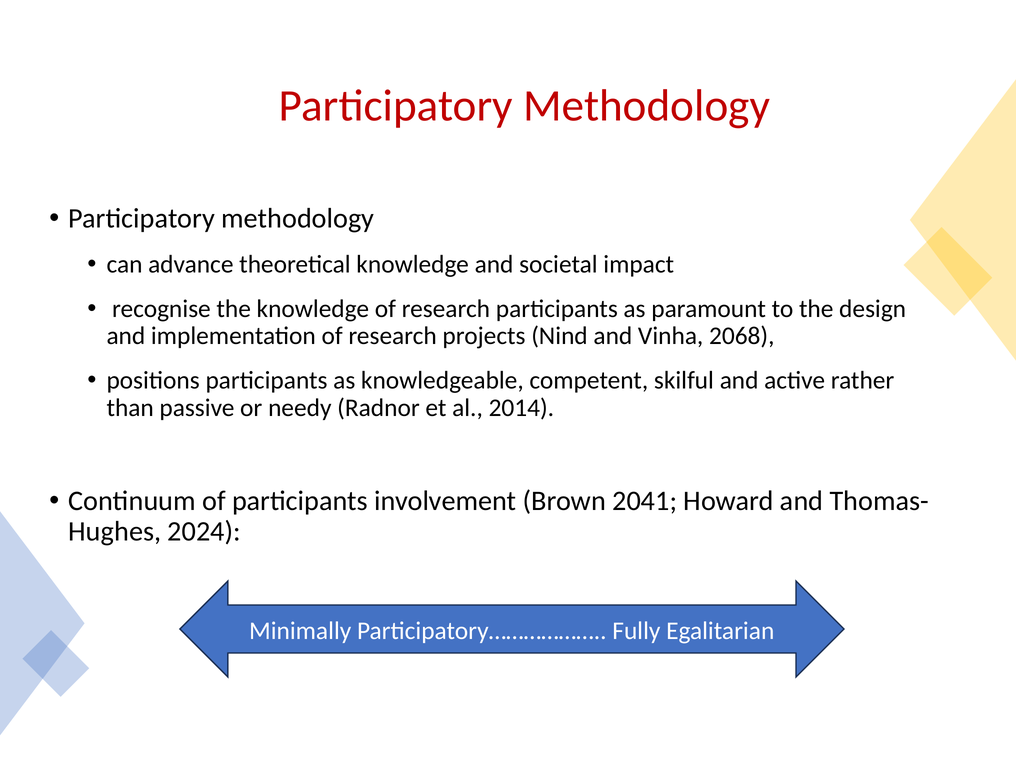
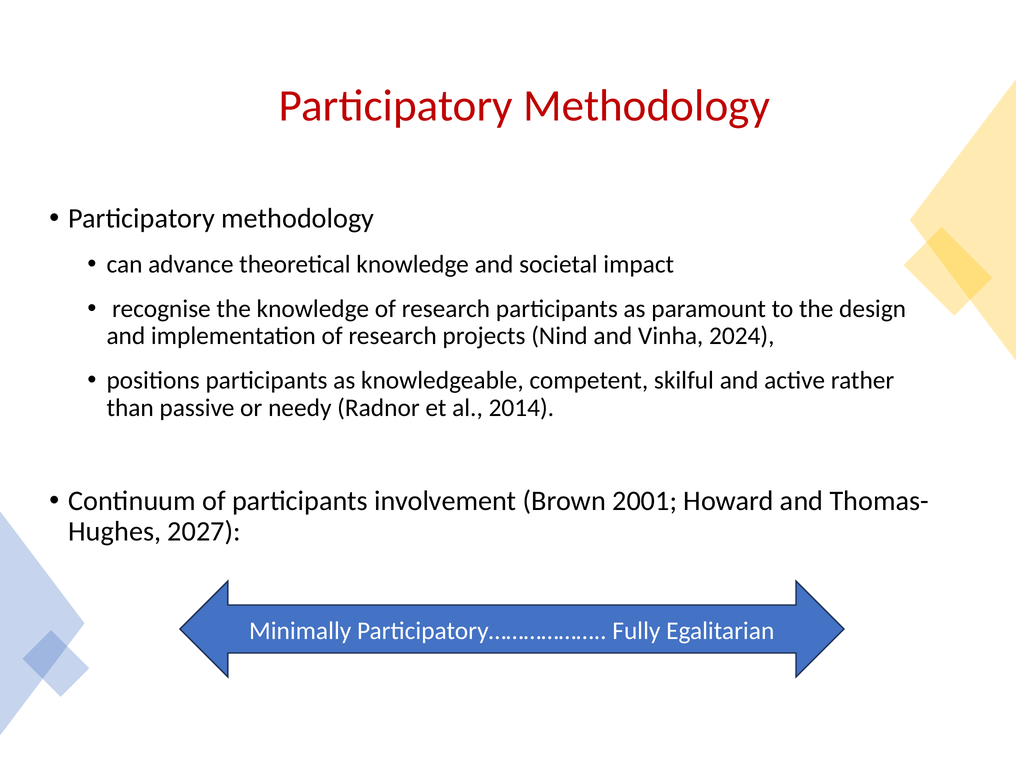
2068: 2068 -> 2024 (742, 336)
2041: 2041 -> 2001 (645, 501)
2024: 2024 -> 2027 (204, 532)
